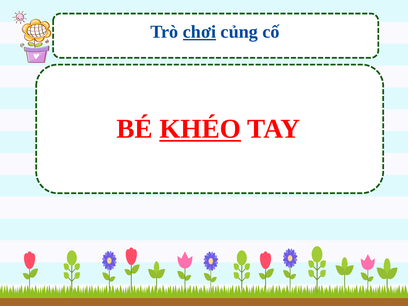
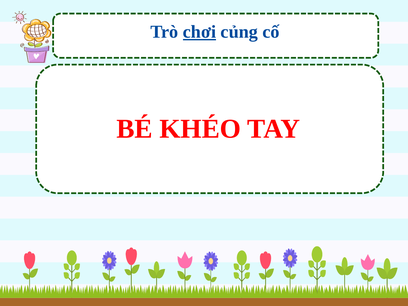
KHÉO underline: present -> none (200, 129)
